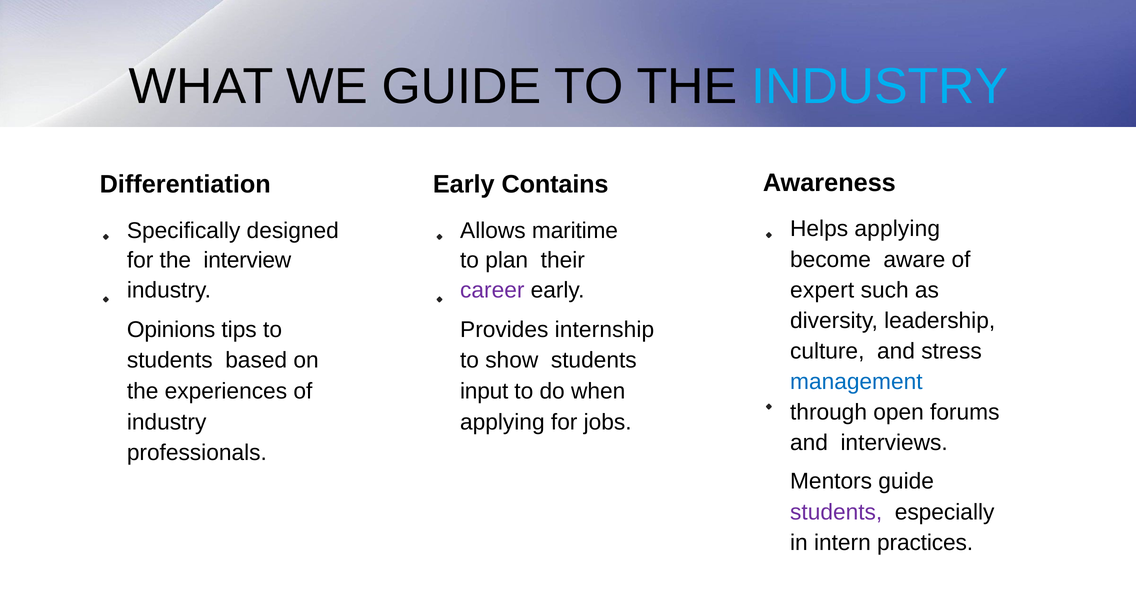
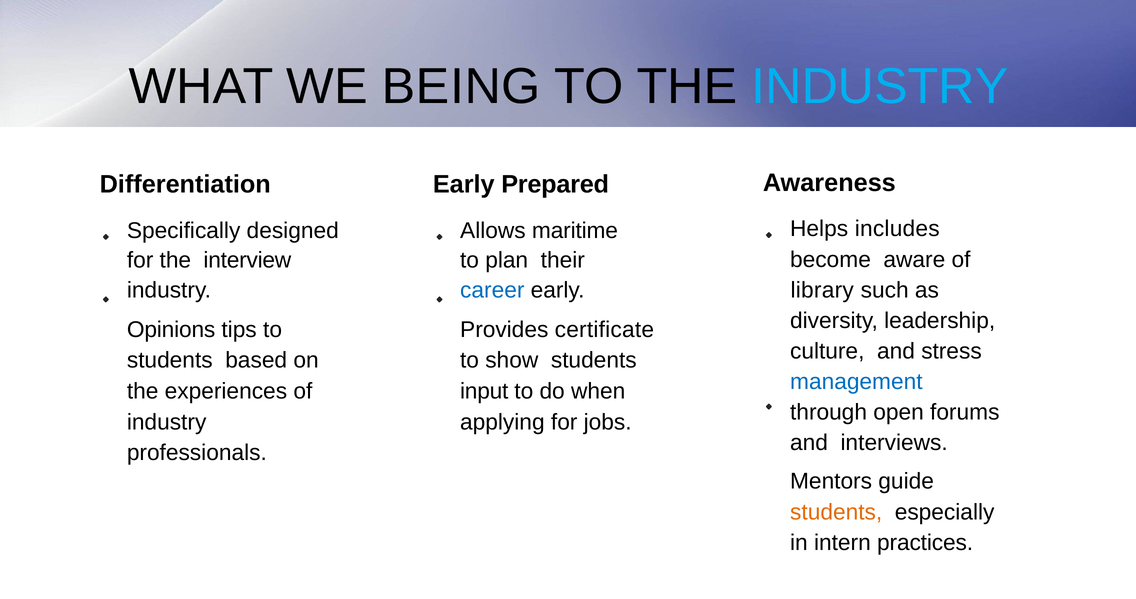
WE GUIDE: GUIDE -> BEING (461, 86)
Contains: Contains -> Prepared (555, 184)
Helps applying: applying -> includes (897, 229)
expert: expert -> library (822, 290)
career colour: purple -> blue (492, 290)
internship: internship -> certificate (604, 329)
students colour: purple -> orange (836, 512)
